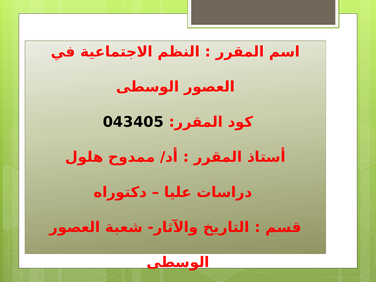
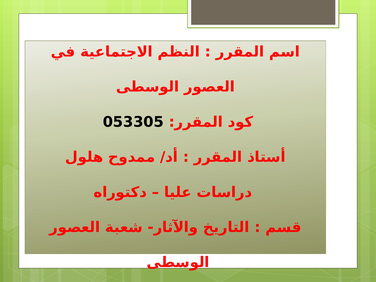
043405: 043405 -> 053305 (133, 122)
